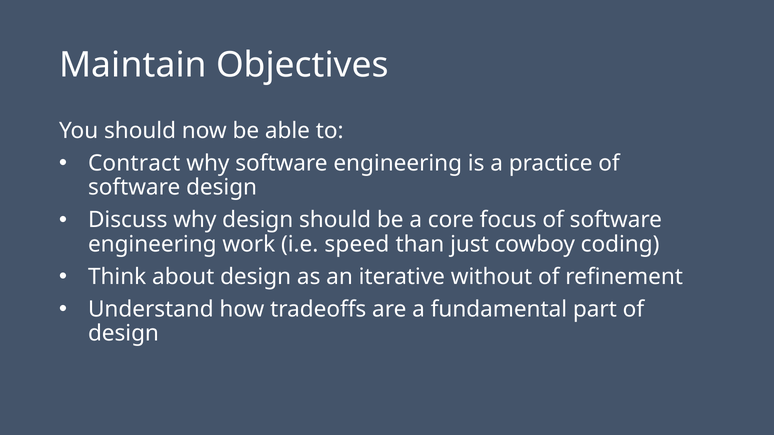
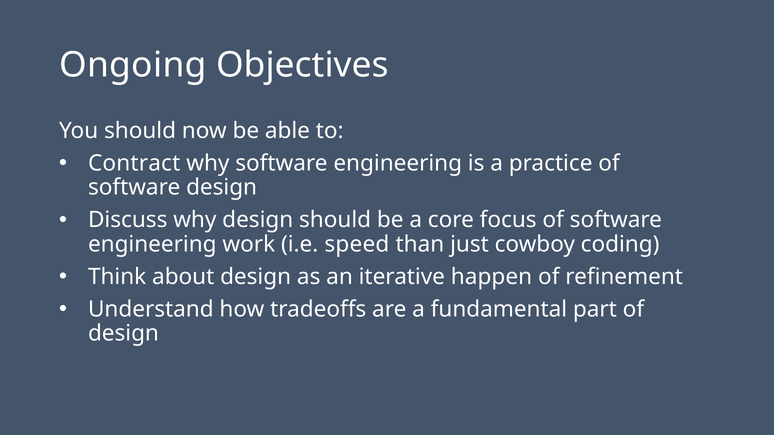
Maintain: Maintain -> Ongoing (133, 65)
without: without -> happen (491, 277)
